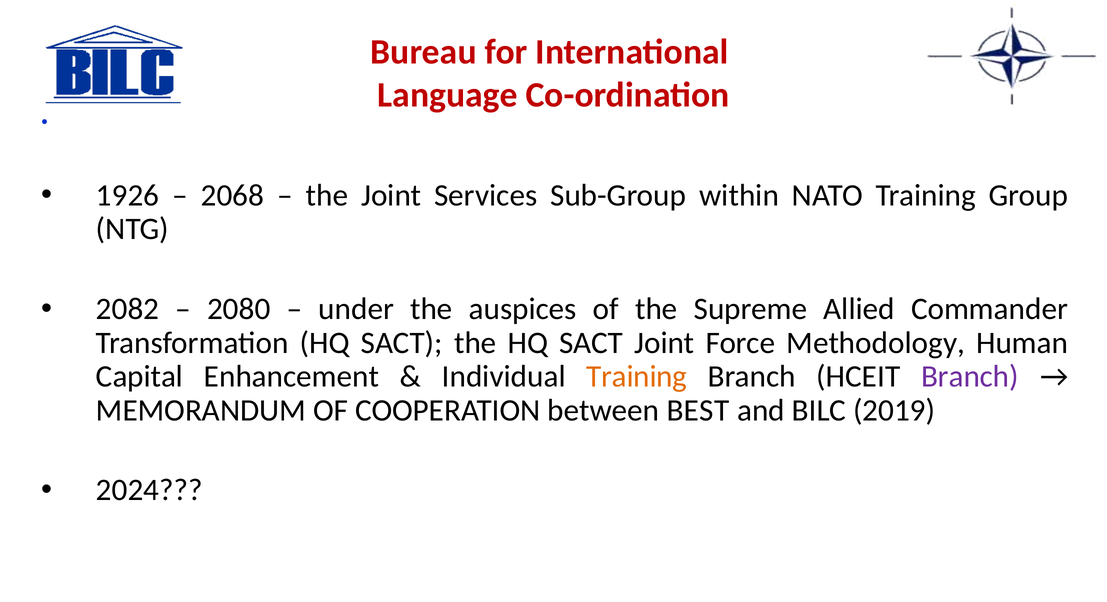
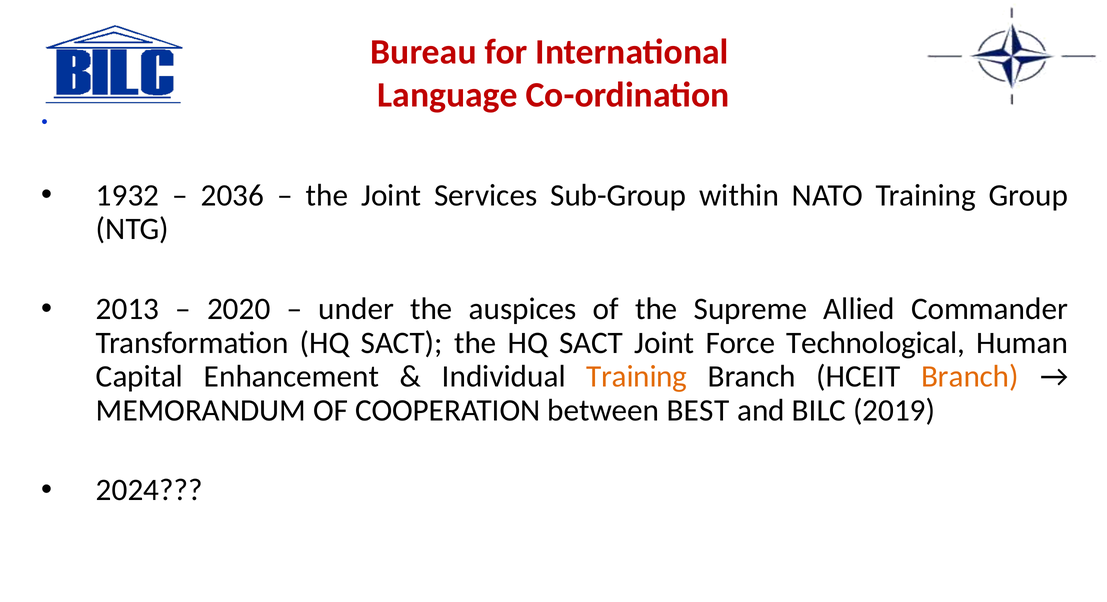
1926: 1926 -> 1932 (128, 196)
2068: 2068 -> 2036 (232, 196)
2082: 2082 -> 2013 (128, 309)
2080: 2080 -> 2020 (239, 309)
Methodology: Methodology -> Technological (876, 343)
Branch colour: purple -> orange (970, 377)
